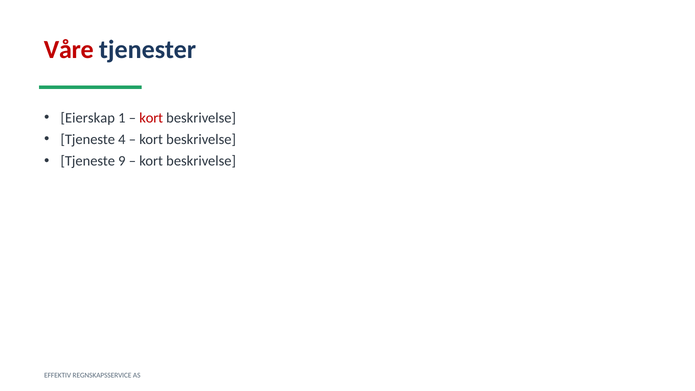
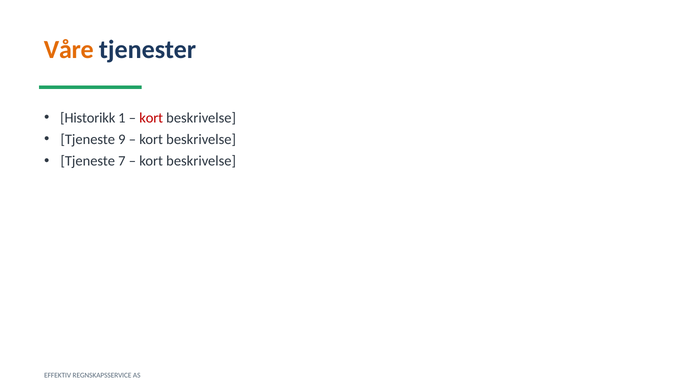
Våre colour: red -> orange (69, 50)
Eierskap: Eierskap -> Historikk (88, 118)
4: 4 -> 9 (122, 139)
9: 9 -> 7 (122, 161)
